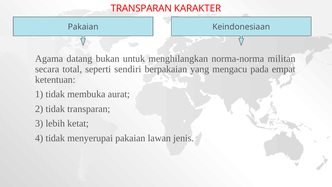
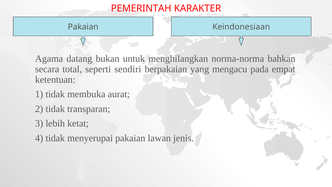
TRANSPARAN: TRANSPARAN -> PEMERINTAH (141, 8)
militan: militan -> bahkan (282, 59)
